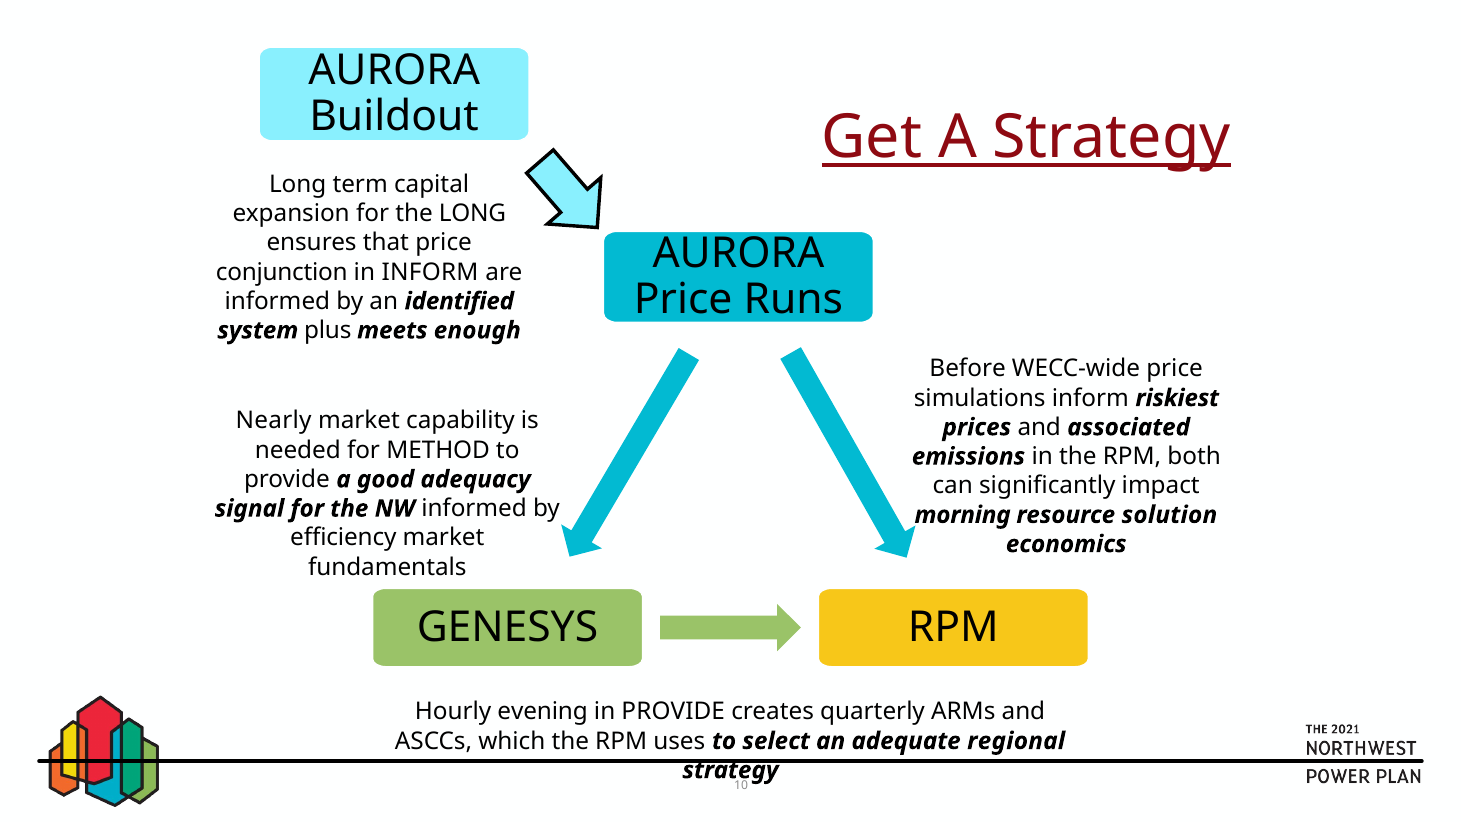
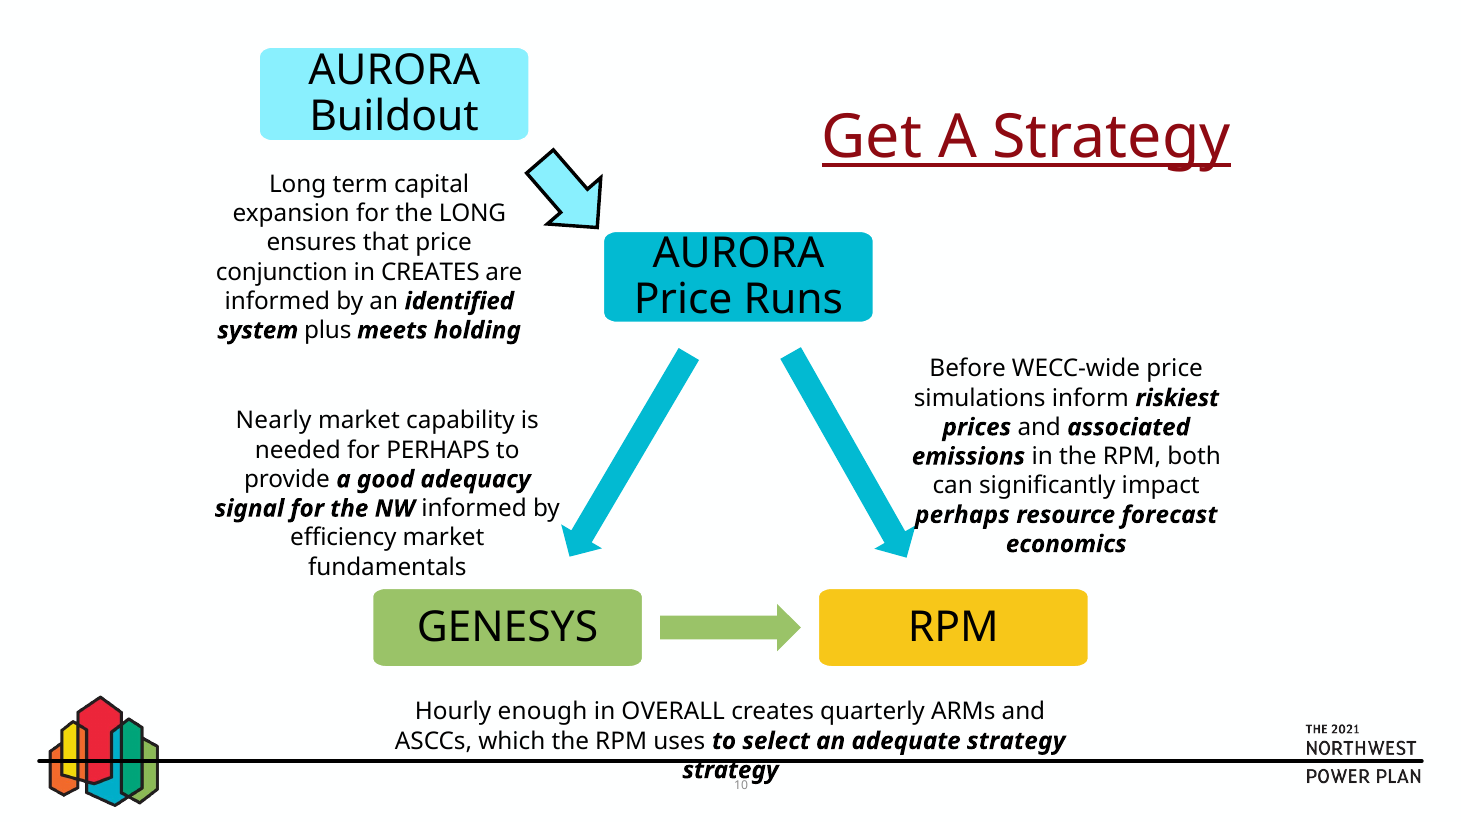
in INFORM: INFORM -> CREATES (430, 272)
enough: enough -> holding (477, 330)
for METHOD: METHOD -> PERHAPS (438, 450)
morning: morning -> perhaps (962, 515)
solution: solution -> forecast (1169, 515)
evening: evening -> enough (542, 712)
in PROVIDE: PROVIDE -> OVERALL (673, 712)
adequate regional: regional -> strategy (1016, 741)
